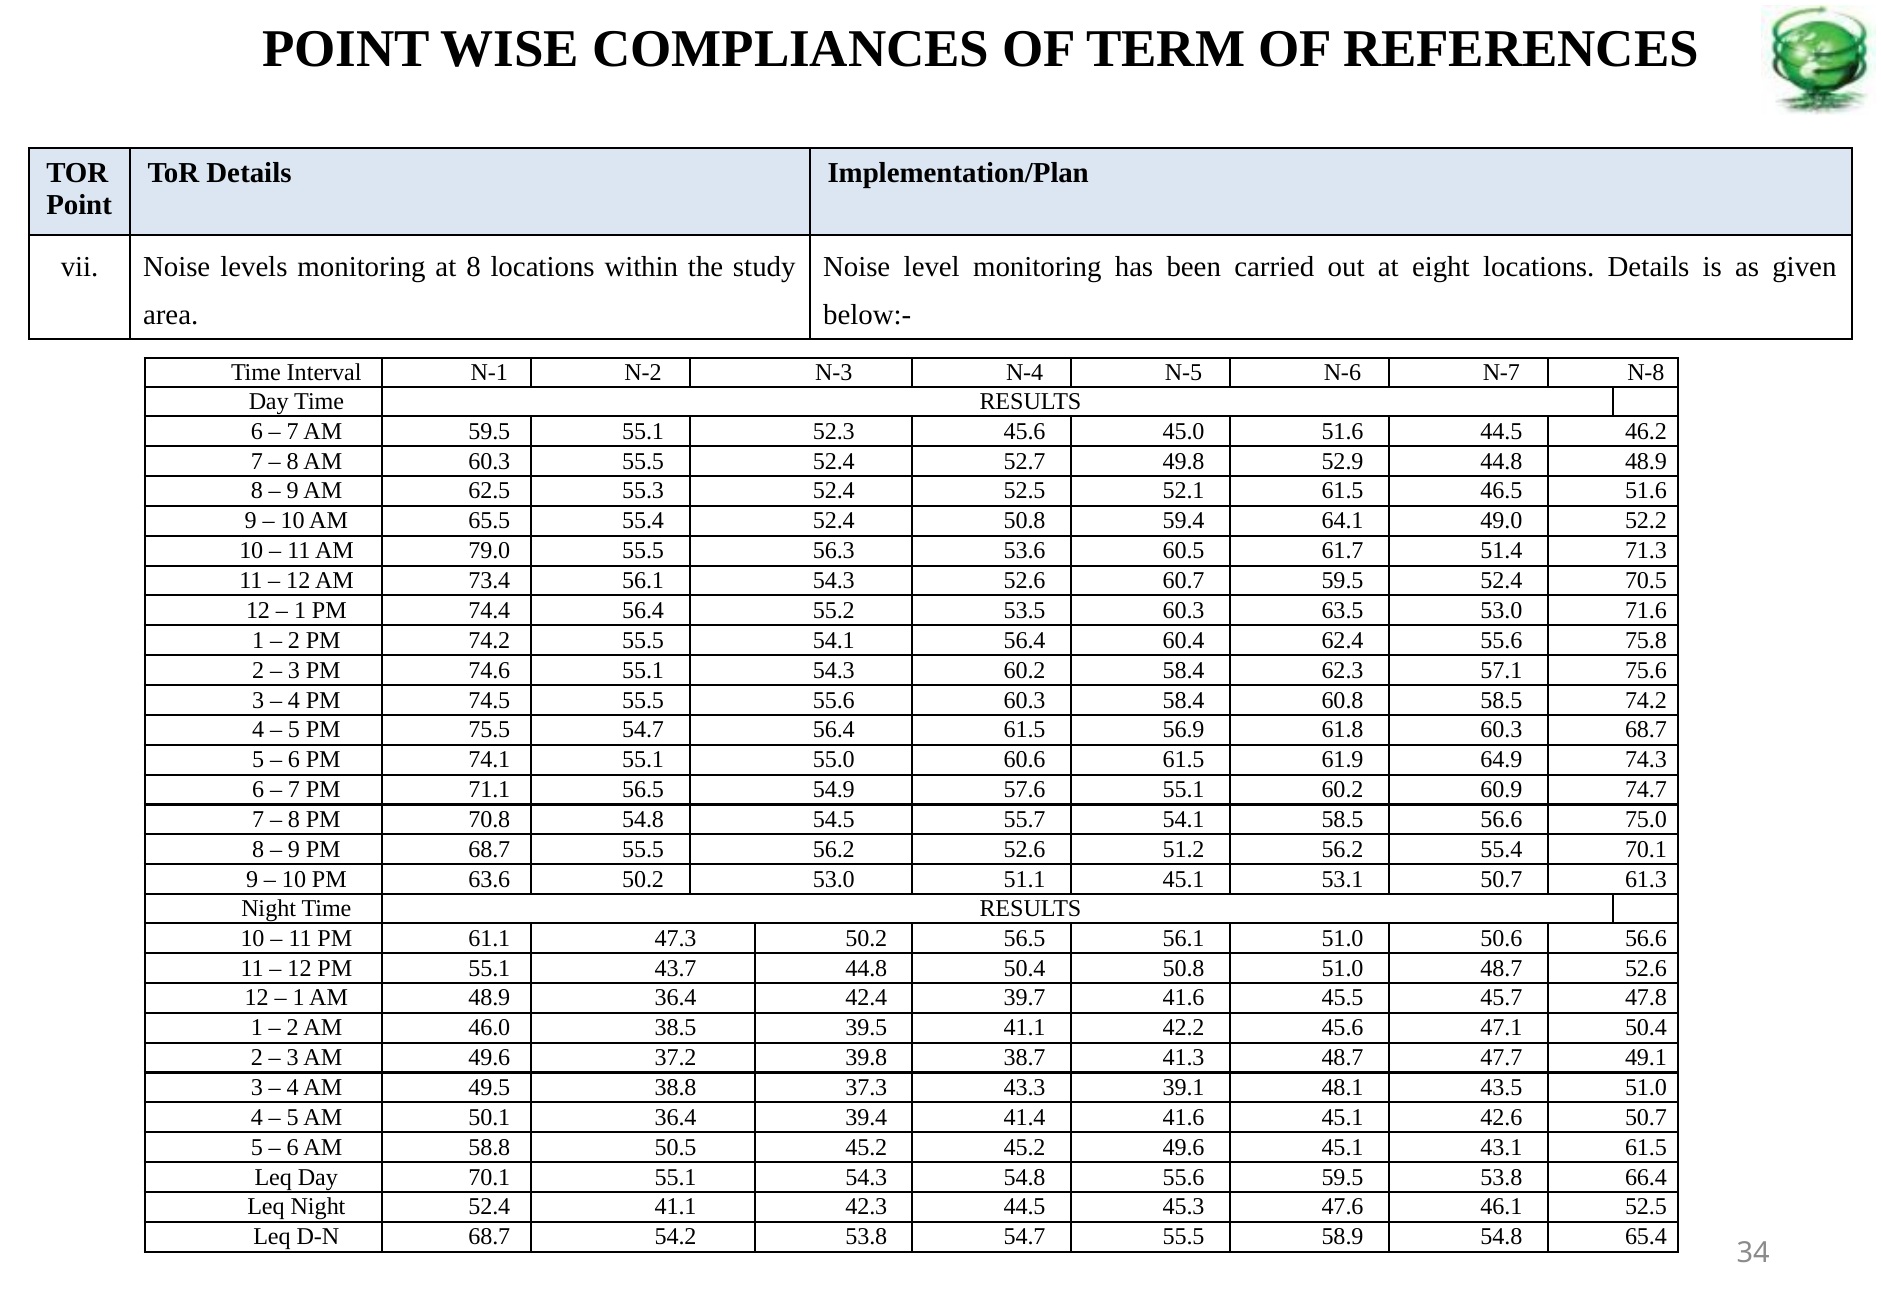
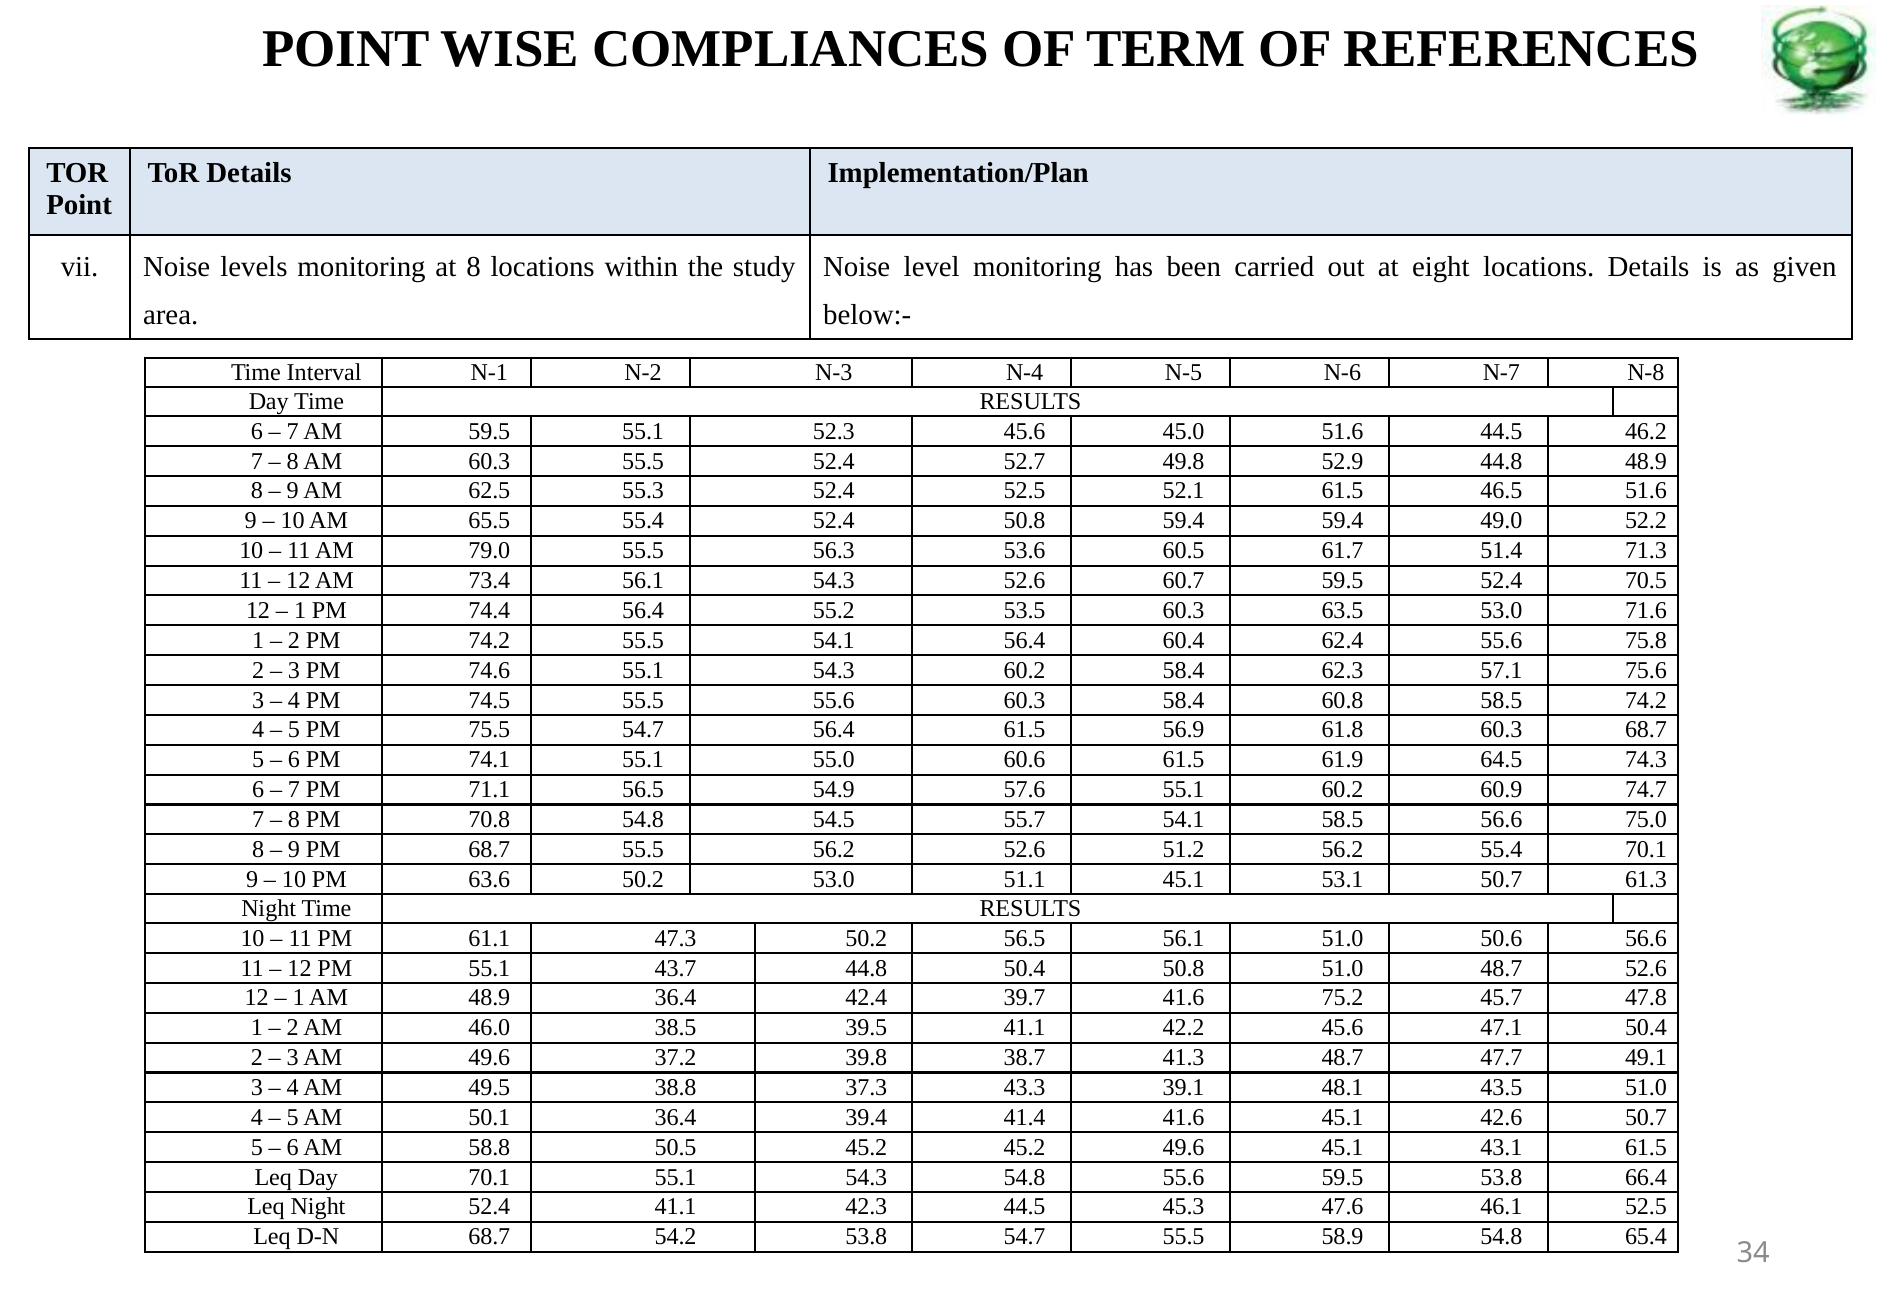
59.4 64.1: 64.1 -> 59.4 (1343, 521)
64.9: 64.9 -> 64.5 (1501, 760)
45.5: 45.5 -> 75.2 (1343, 998)
